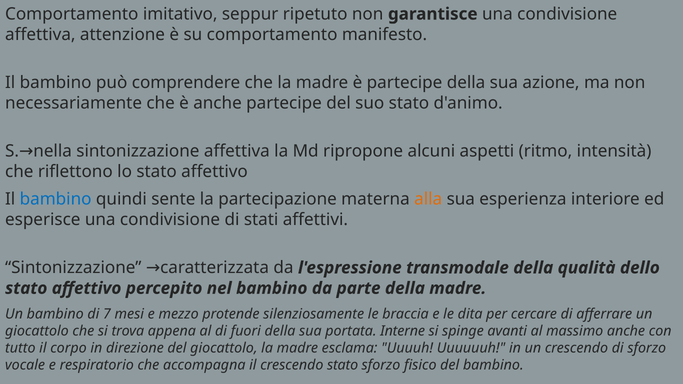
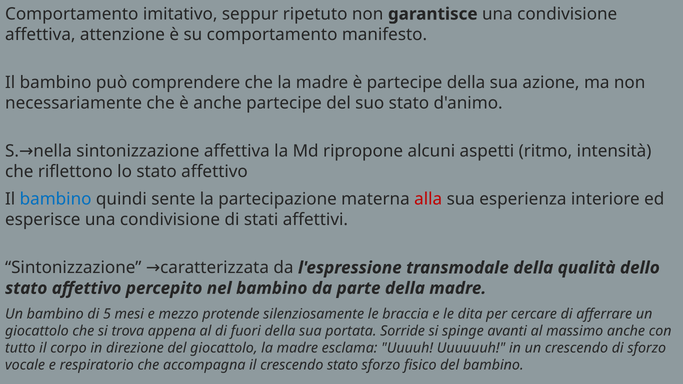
alla colour: orange -> red (428, 199)
7: 7 -> 5 (107, 314)
Interne: Interne -> Sorride (403, 331)
